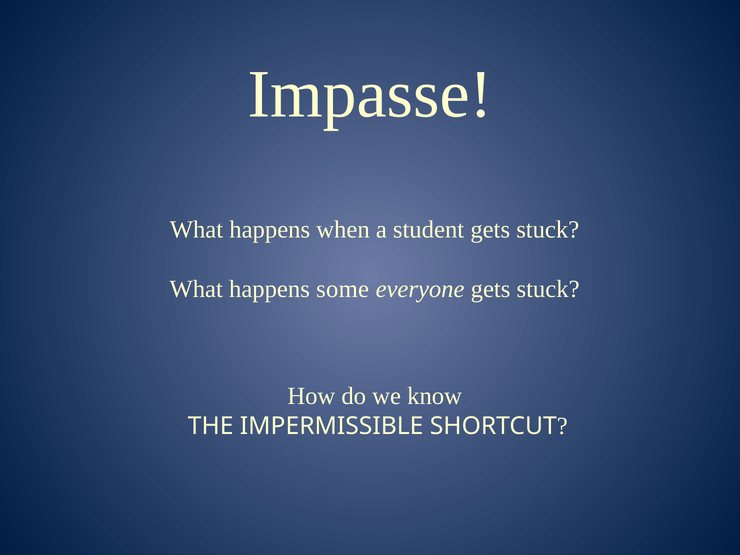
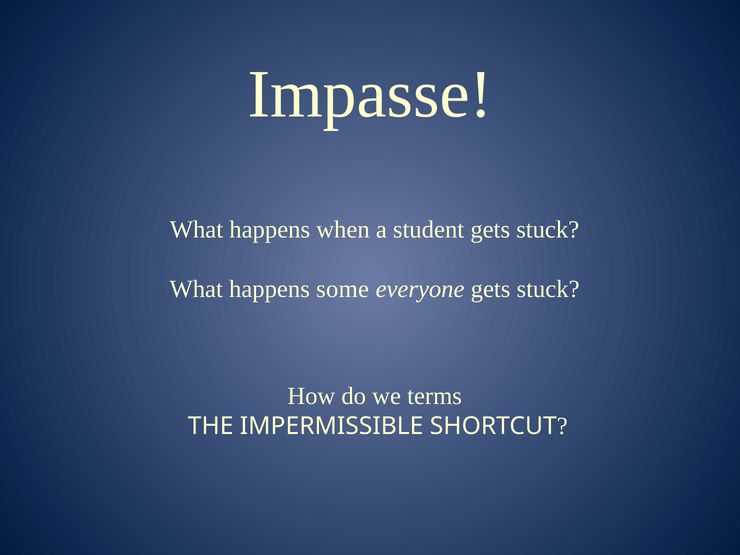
know: know -> terms (435, 396)
